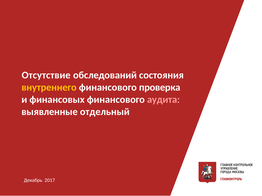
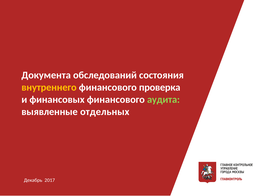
Отсутствие: Отсутствие -> Документа (46, 75)
аудита colour: pink -> light green (163, 100)
отдельный: отдельный -> отдельных (105, 112)
